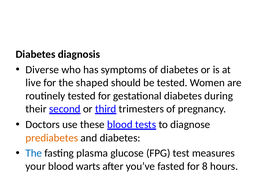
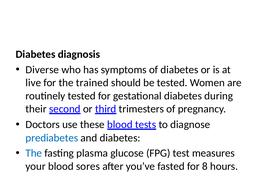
shaped: shaped -> trained (92, 83)
prediabetes colour: orange -> blue (52, 138)
warts: warts -> sores (88, 167)
